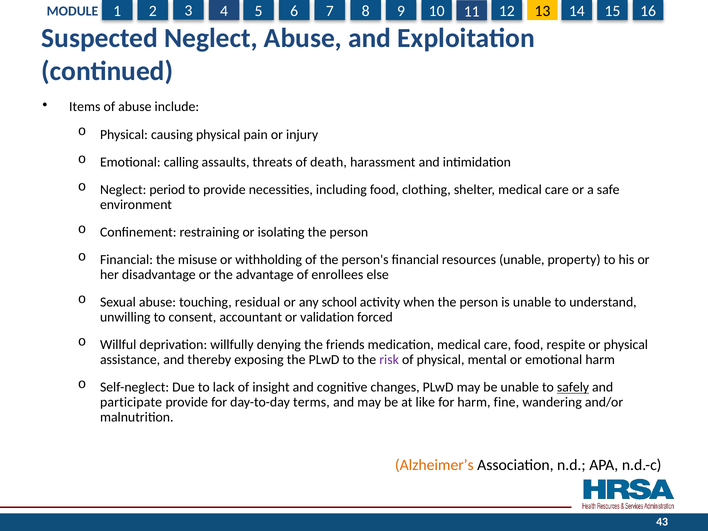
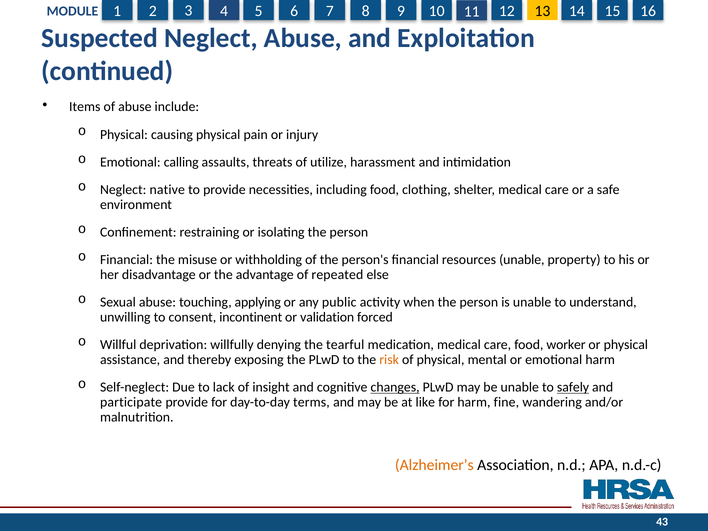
death: death -> utilize (329, 162)
period: period -> native (167, 190)
enrollees: enrollees -> repeated (337, 275)
residual: residual -> applying (258, 302)
school: school -> public (339, 302)
accountant: accountant -> incontinent (251, 317)
friends: friends -> tearful (345, 345)
respite: respite -> worker (566, 345)
risk colour: purple -> orange (389, 360)
changes underline: none -> present (395, 387)
